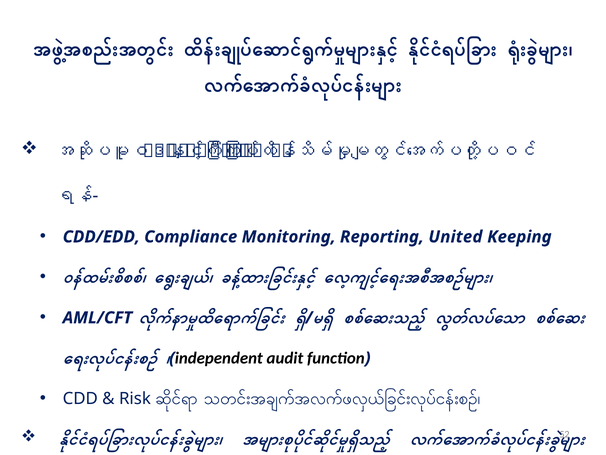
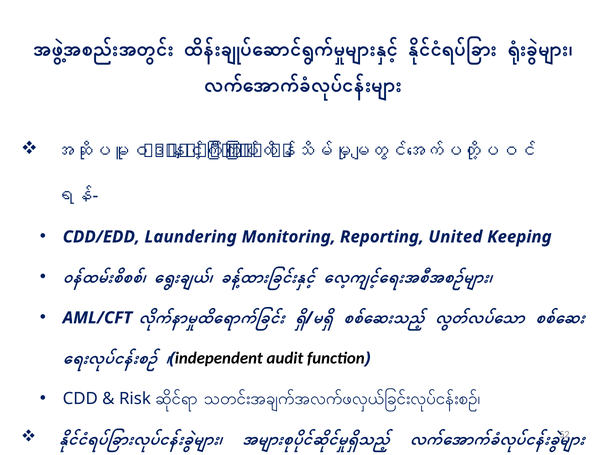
Compliance: Compliance -> Laundering (191, 237)
